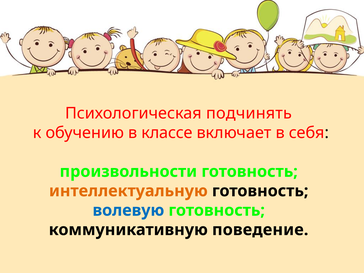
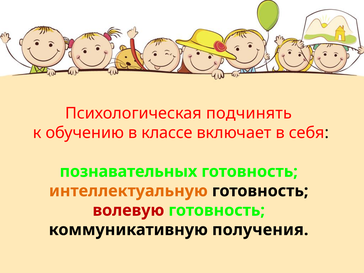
произвольности: произвольности -> познавательных (128, 172)
волевую colour: blue -> red (128, 210)
поведение: поведение -> получения (260, 230)
